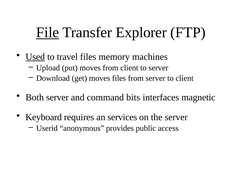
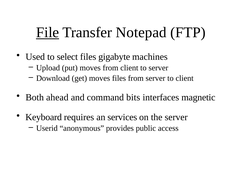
Explorer: Explorer -> Notepad (141, 32)
Used underline: present -> none (35, 57)
travel: travel -> select (67, 57)
memory: memory -> gigabyte (114, 57)
Both server: server -> ahead (57, 97)
